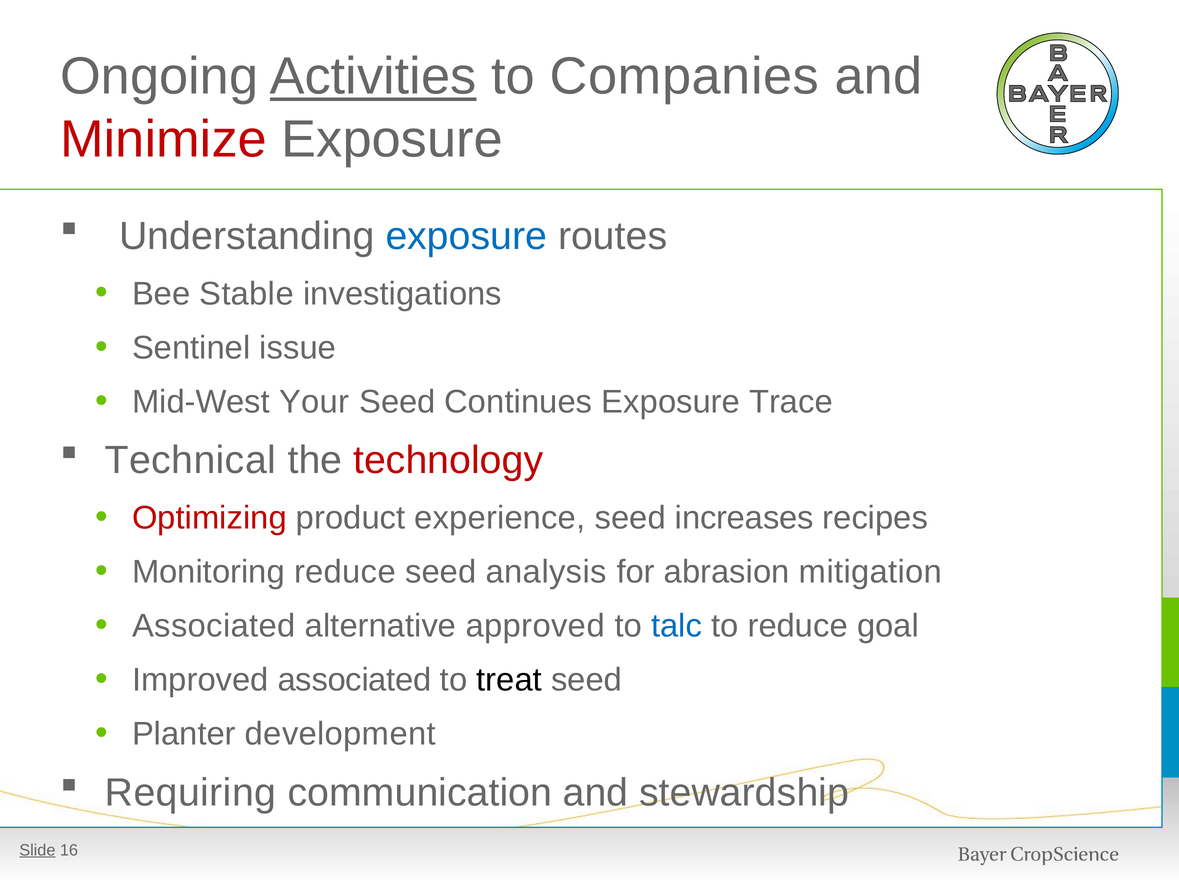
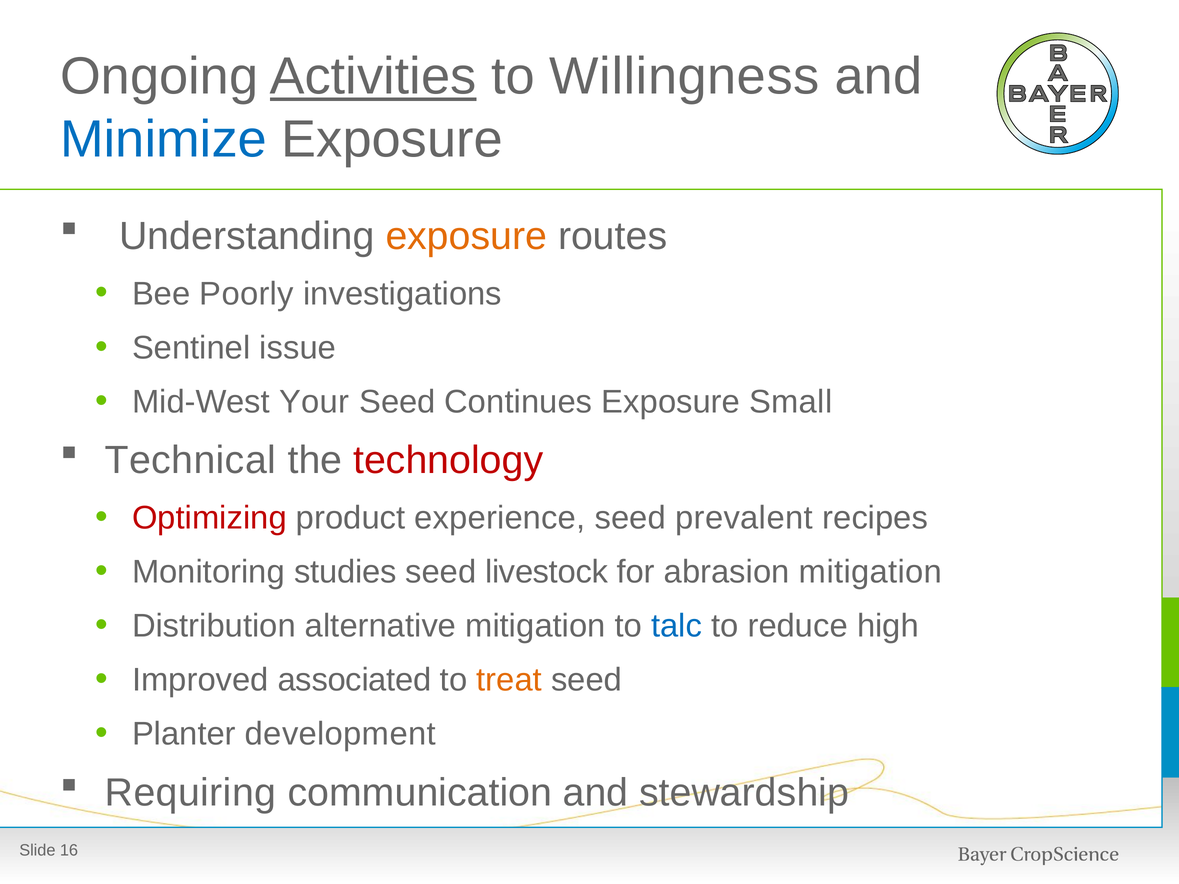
Companies: Companies -> Willingness (685, 77)
Minimize colour: red -> blue (163, 140)
exposure colour: blue -> orange (466, 236)
Stable: Stable -> Poorly (247, 294)
Trace: Trace -> Small (791, 402)
increases: increases -> prevalent (744, 518)
Monitoring reduce: reduce -> studies (345, 572)
analysis: analysis -> livestock (547, 572)
Associated: Associated -> Distribution (214, 626)
alternative approved: approved -> mitigation (535, 626)
goal: goal -> high (888, 626)
treat colour: black -> orange (509, 680)
Slide underline: present -> none (37, 850)
